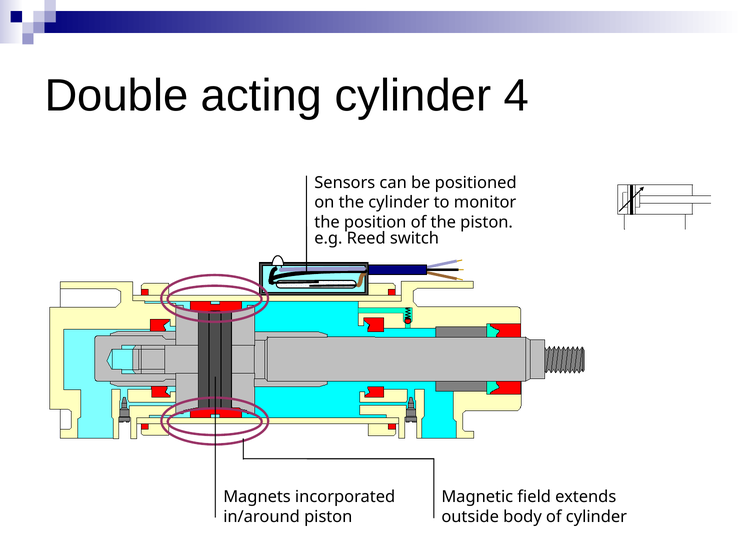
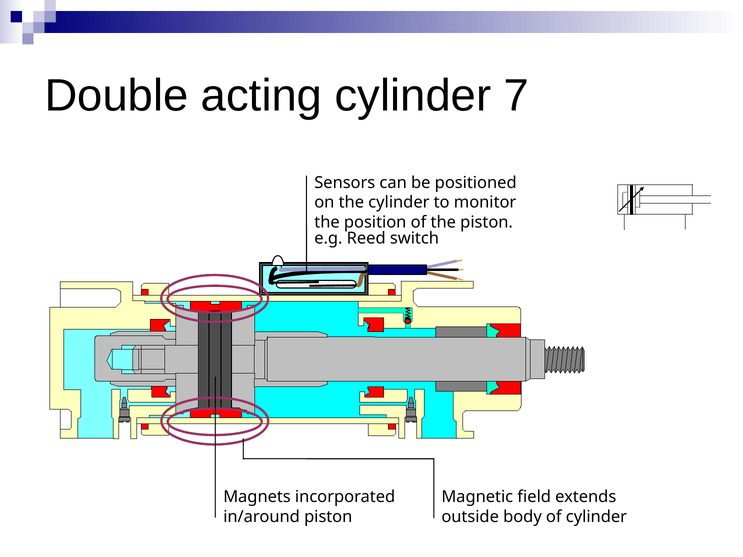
4: 4 -> 7 (516, 96)
